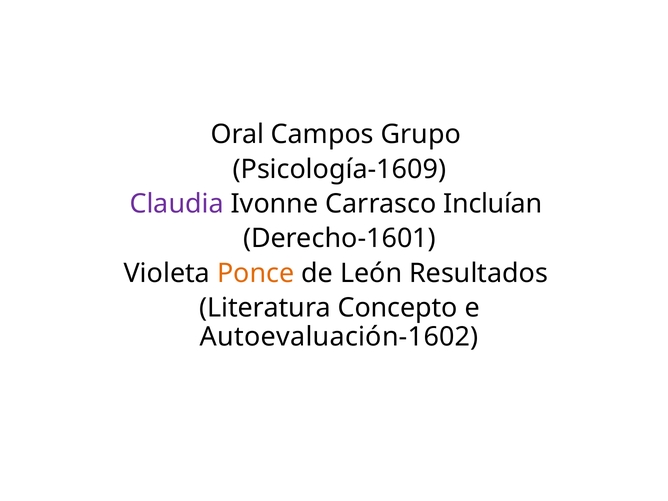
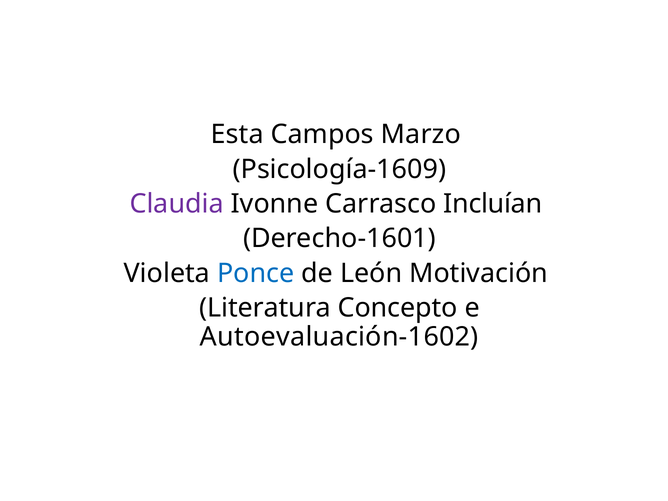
Oral: Oral -> Esta (237, 135)
Grupo: Grupo -> Marzo (421, 135)
Ponce colour: orange -> blue (256, 273)
Resultados: Resultados -> Motivación (479, 273)
